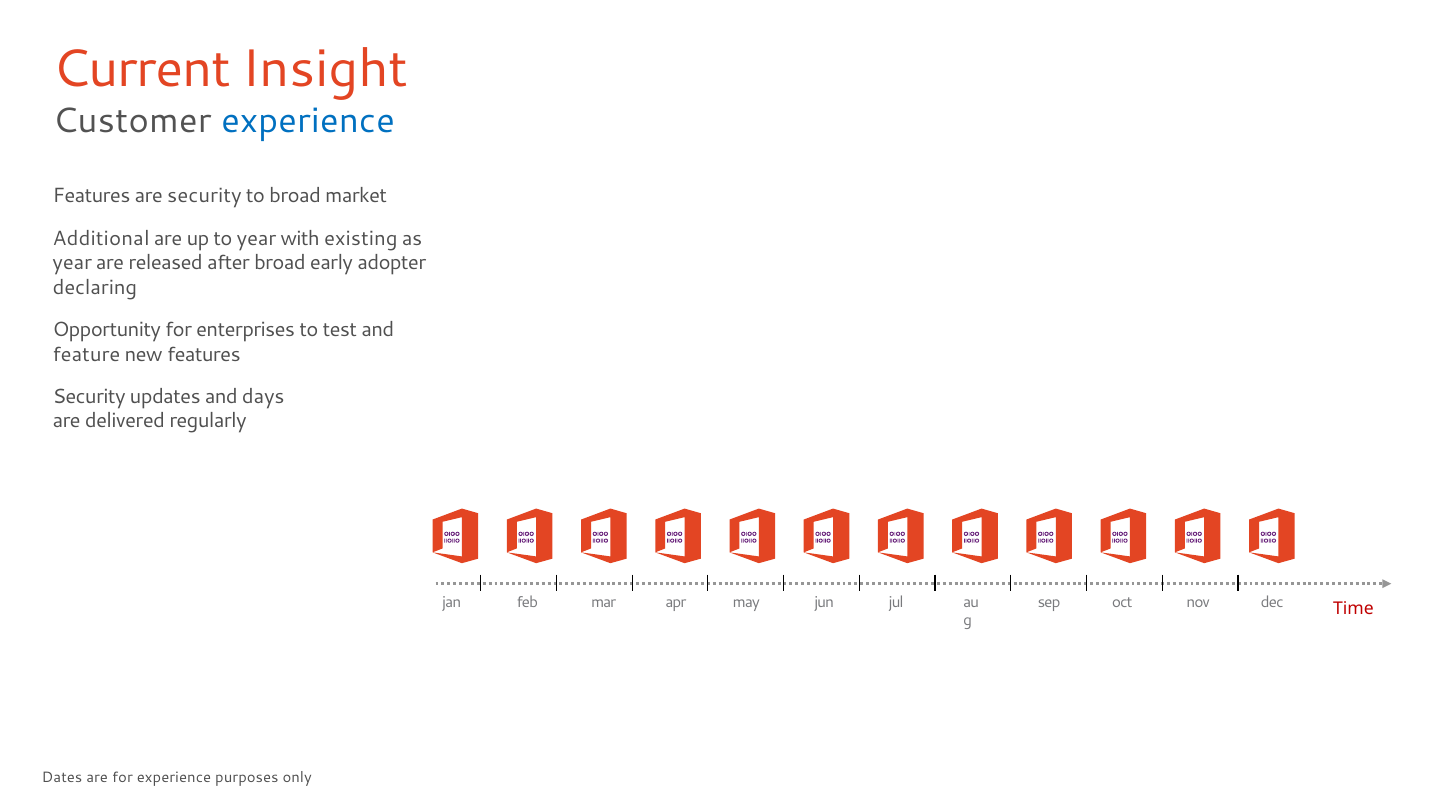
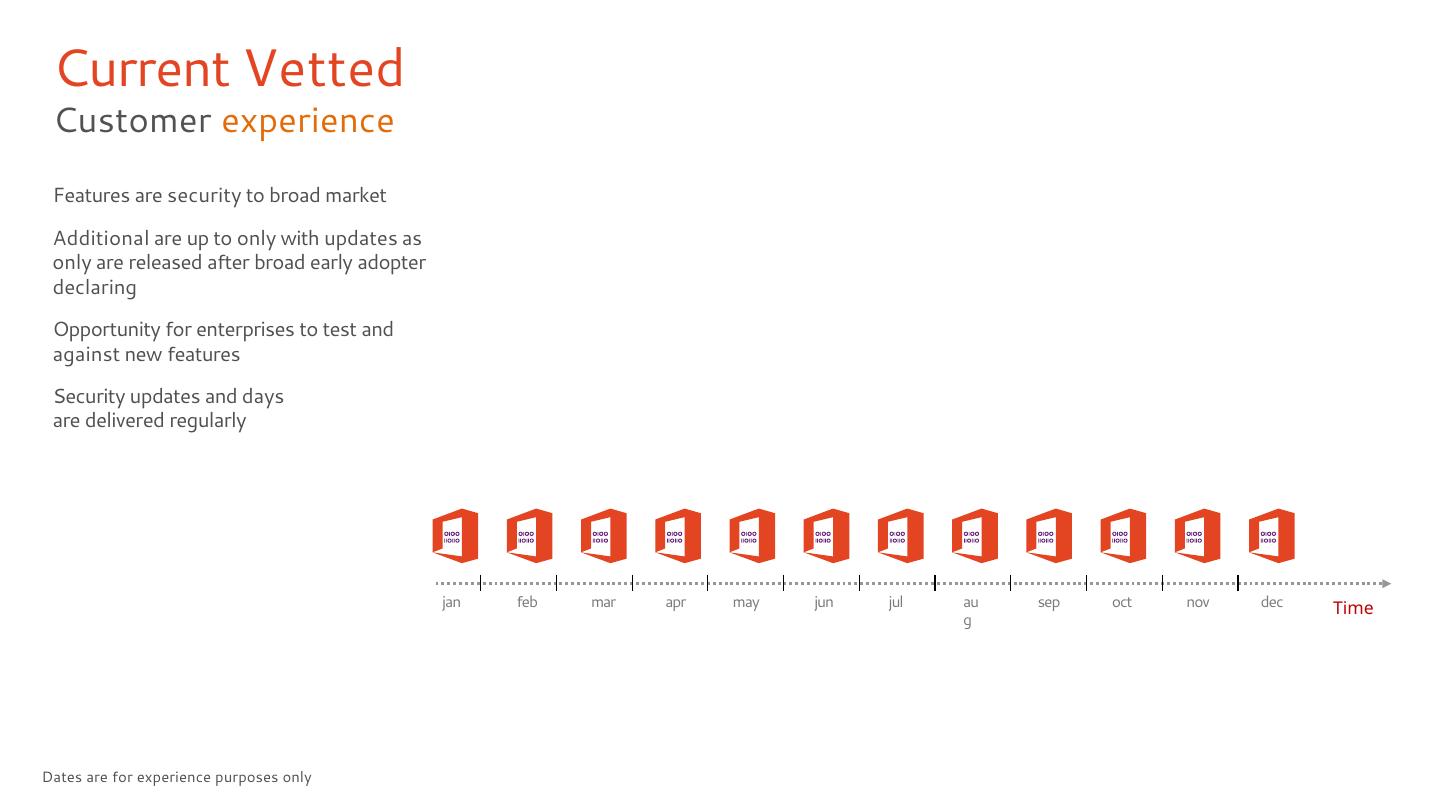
Insight: Insight -> Vetted (325, 69)
experience colour: blue -> orange (308, 121)
to year: year -> only (257, 238)
with existing: existing -> updates (361, 238)
year: year -> only (72, 263)
feature: feature -> against (87, 354)
